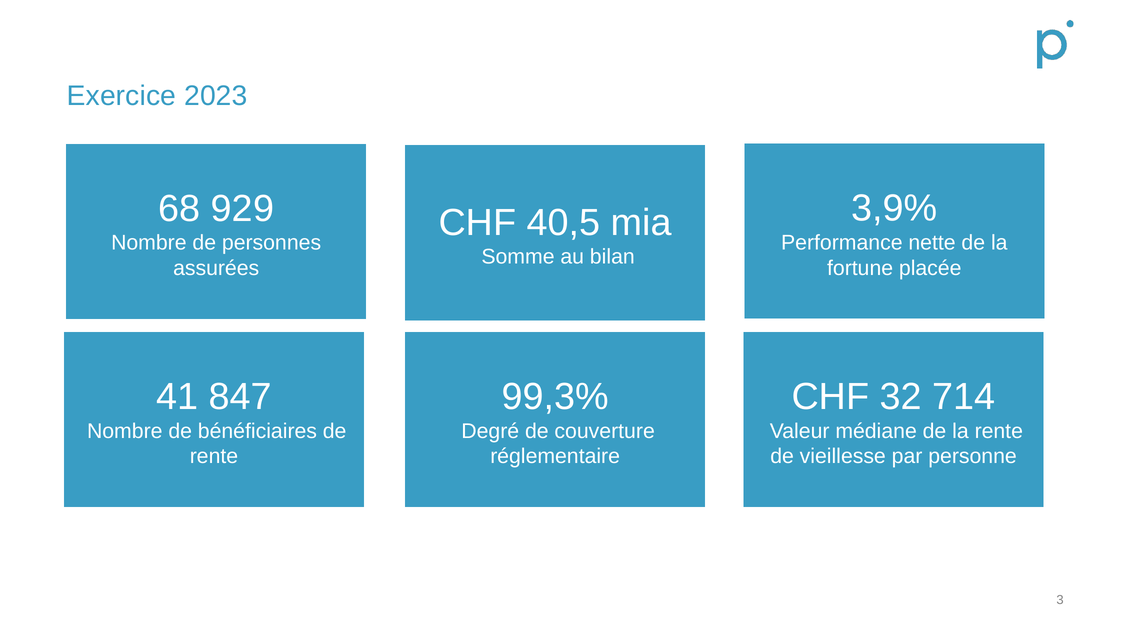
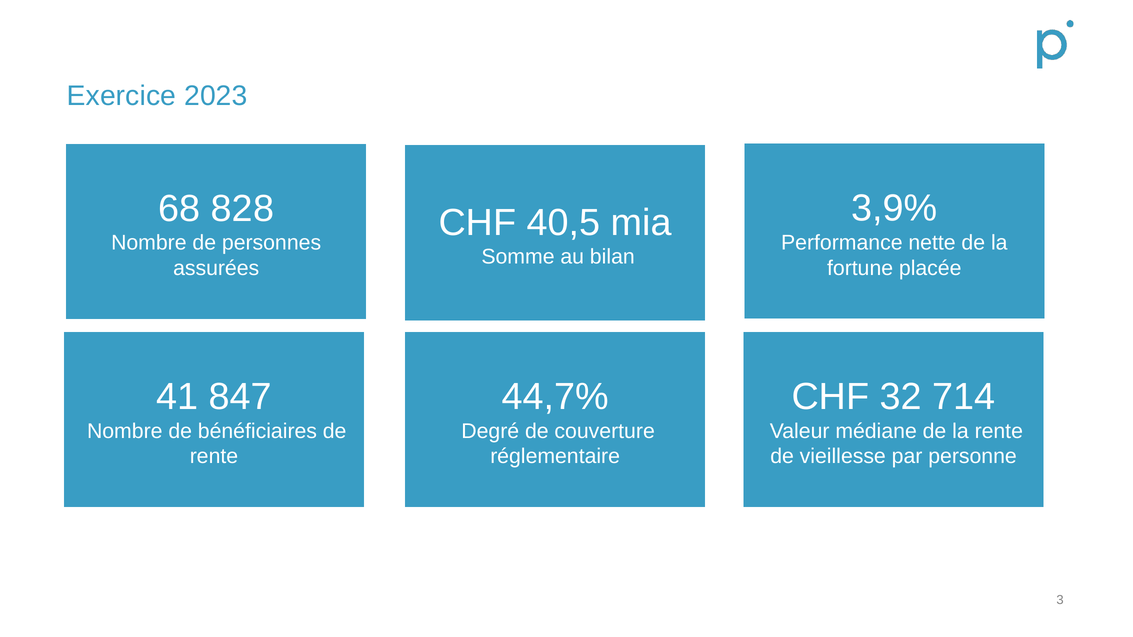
929: 929 -> 828 (242, 209)
99,3%: 99,3% -> 44,7% (555, 397)
